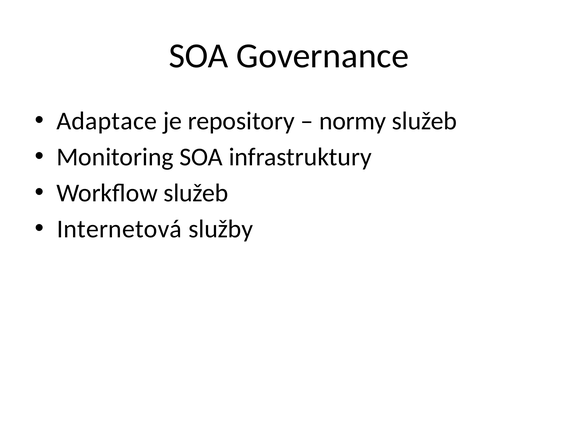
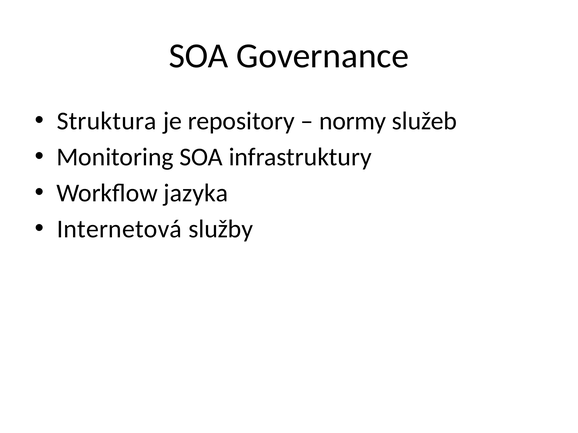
Adaptace: Adaptace -> Struktura (107, 121)
Workflow služeb: služeb -> jazyka (196, 193)
